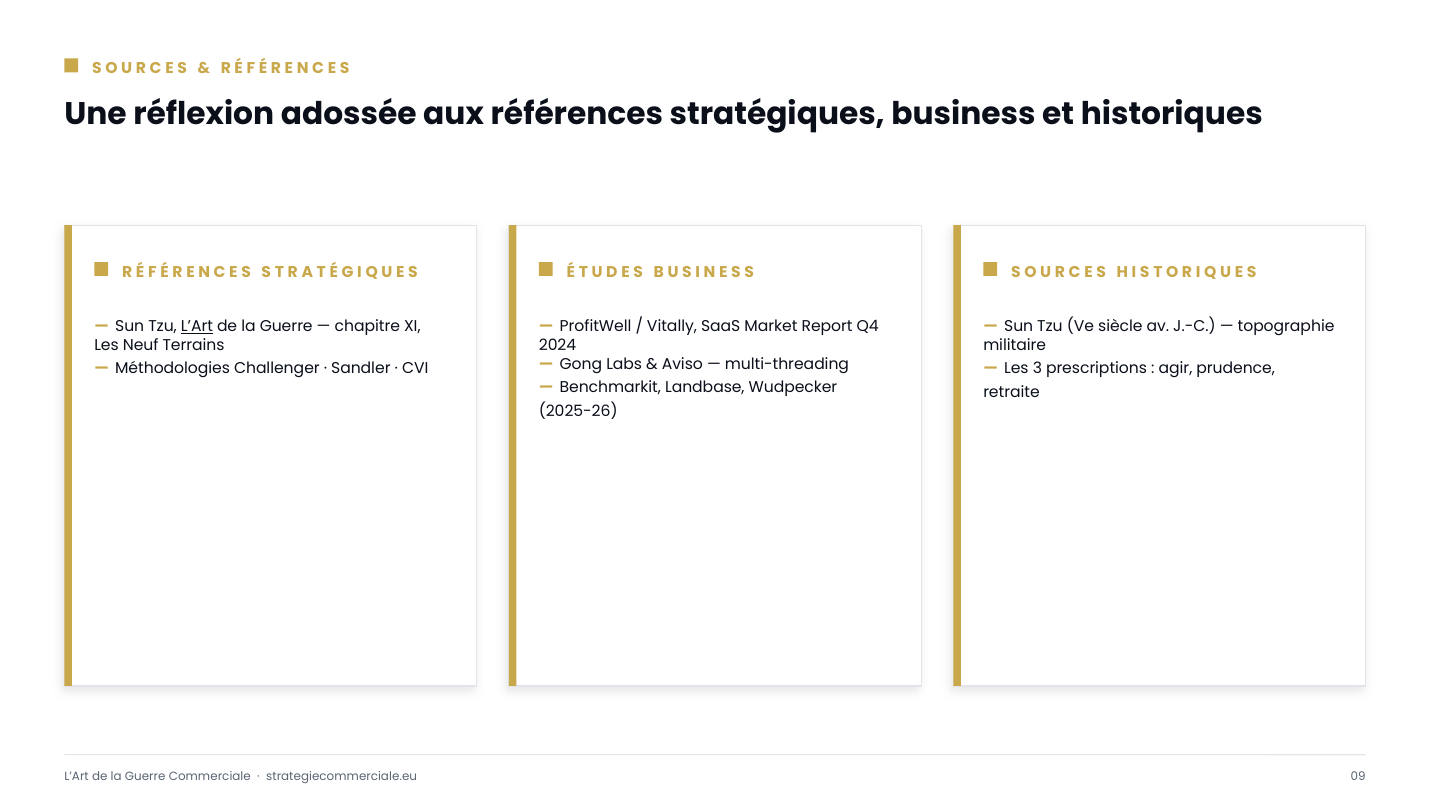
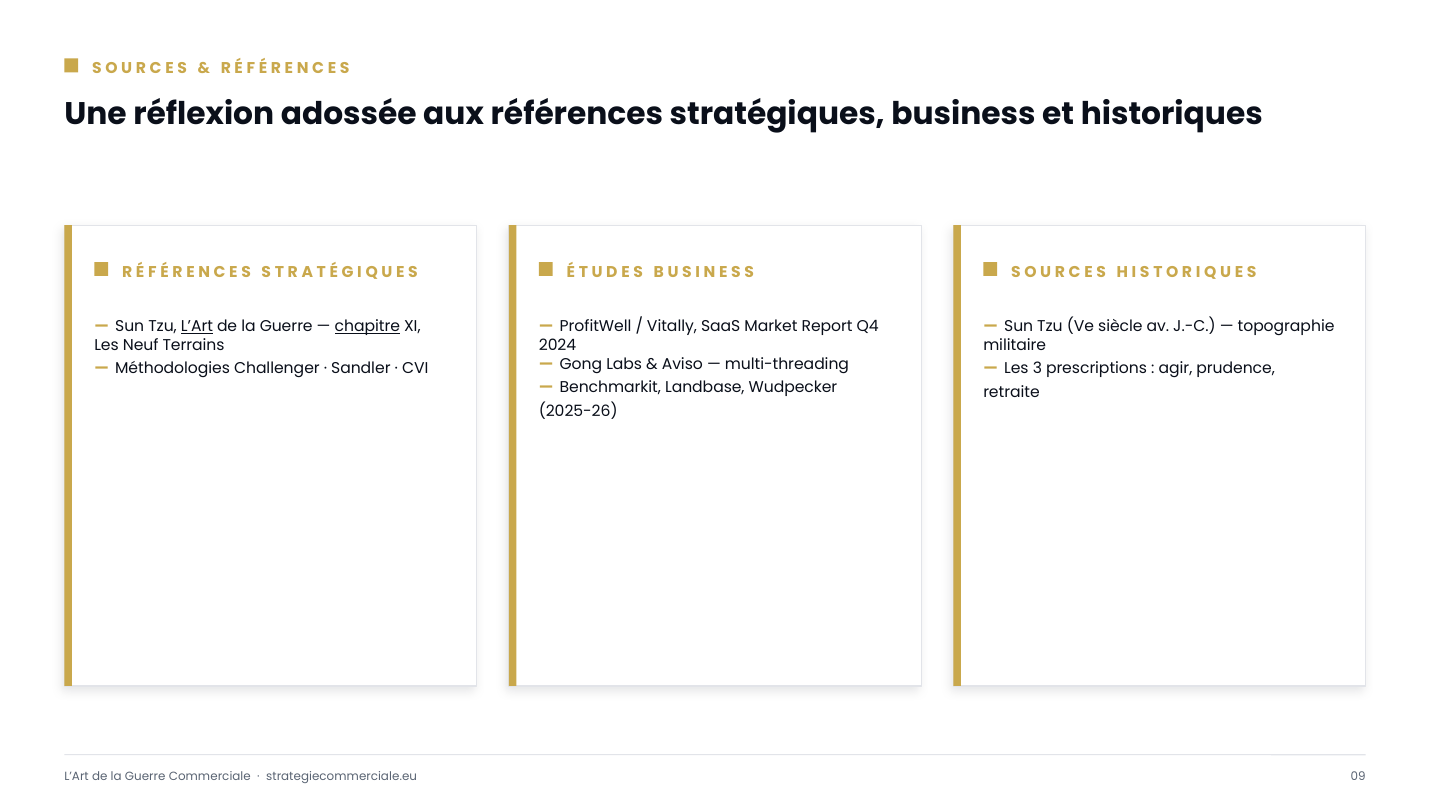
chapitre underline: none -> present (367, 327)
